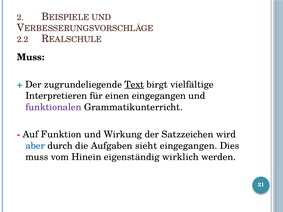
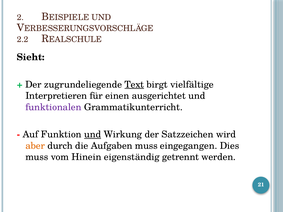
Muss: Muss -> Sieht (31, 57)
einen eingegangen: eingegangen -> ausgerichtet (159, 96)
und underline: none -> present (93, 135)
aber colour: blue -> orange (35, 146)
Aufgaben sieht: sieht -> muss (146, 146)
wirklich: wirklich -> getrennt (181, 157)
